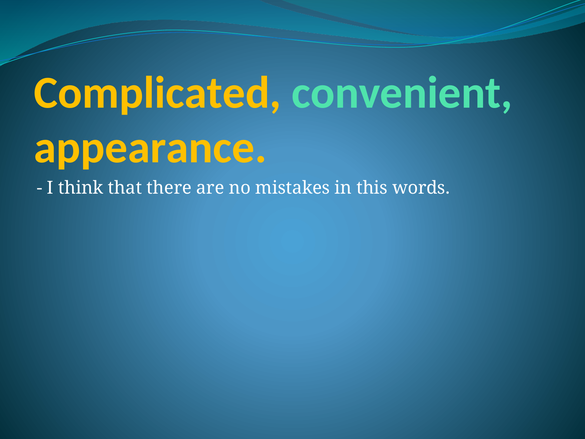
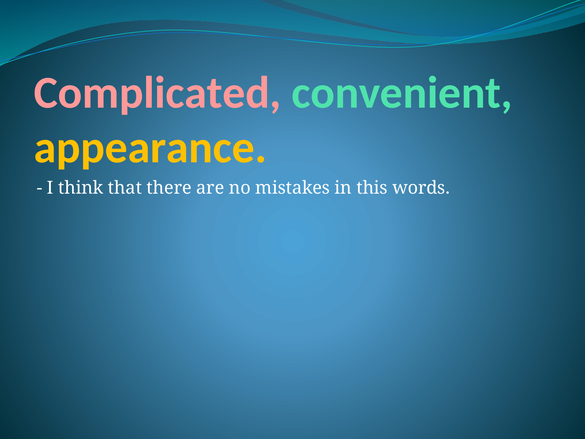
Complicated colour: yellow -> pink (158, 93)
